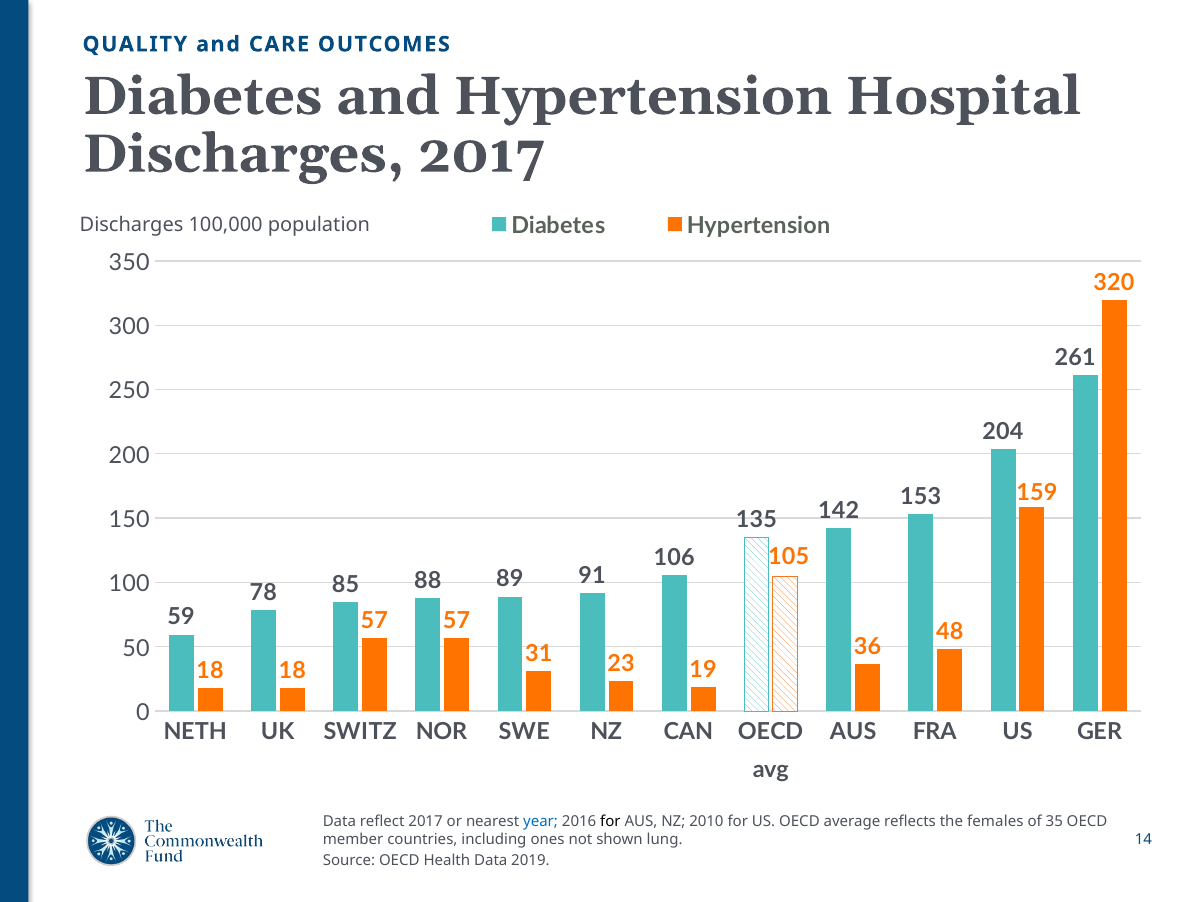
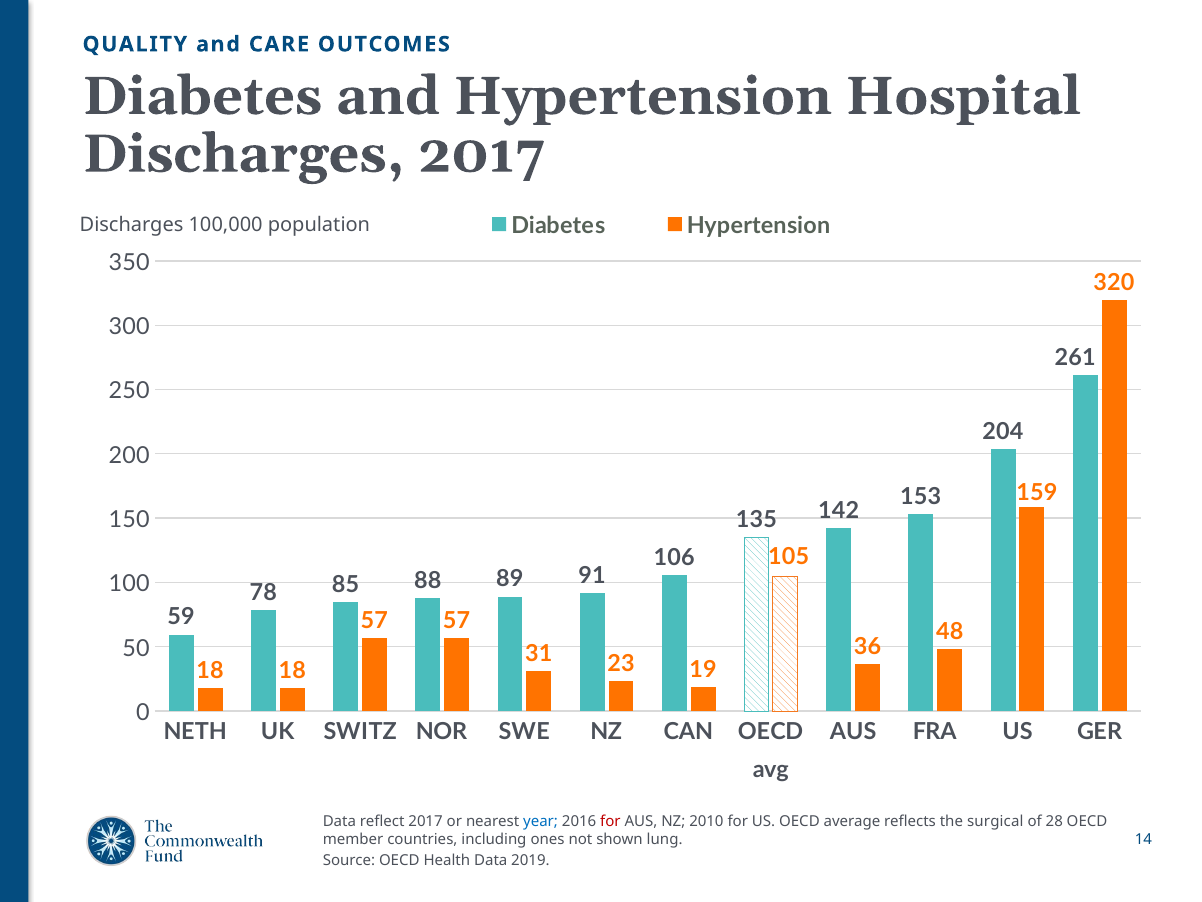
for colour: black -> red (610, 821)
females: females -> surgical (995, 821)
35: 35 -> 28 (1054, 821)
